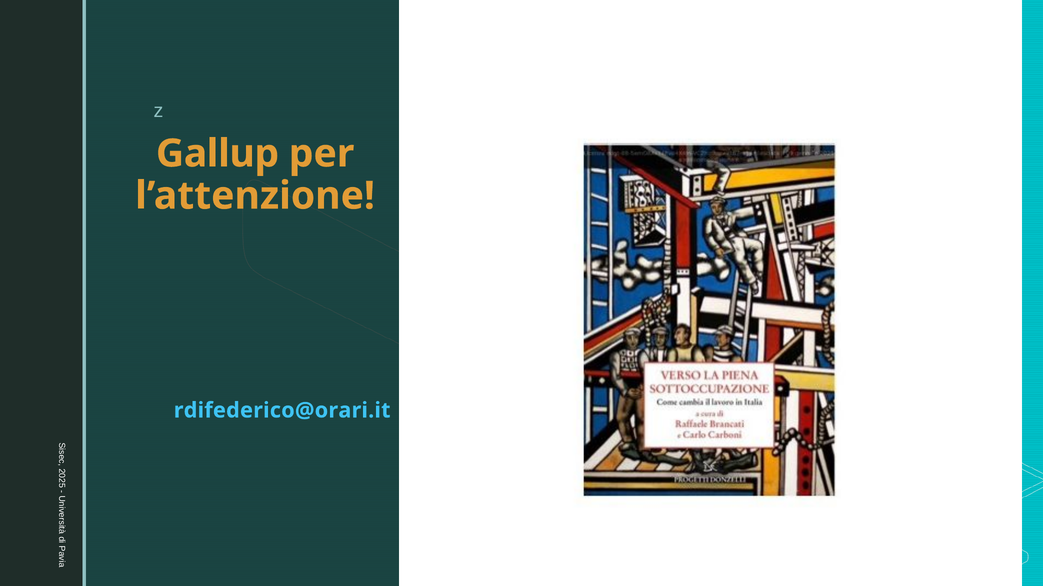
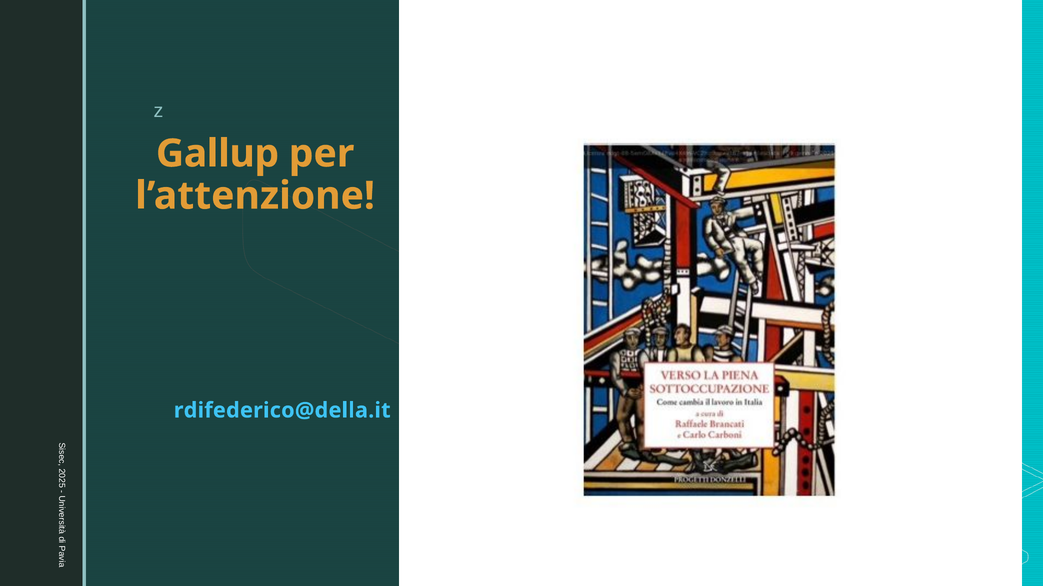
rdifederico@orari.it: rdifederico@orari.it -> rdifederico@della.it (282, 411)
